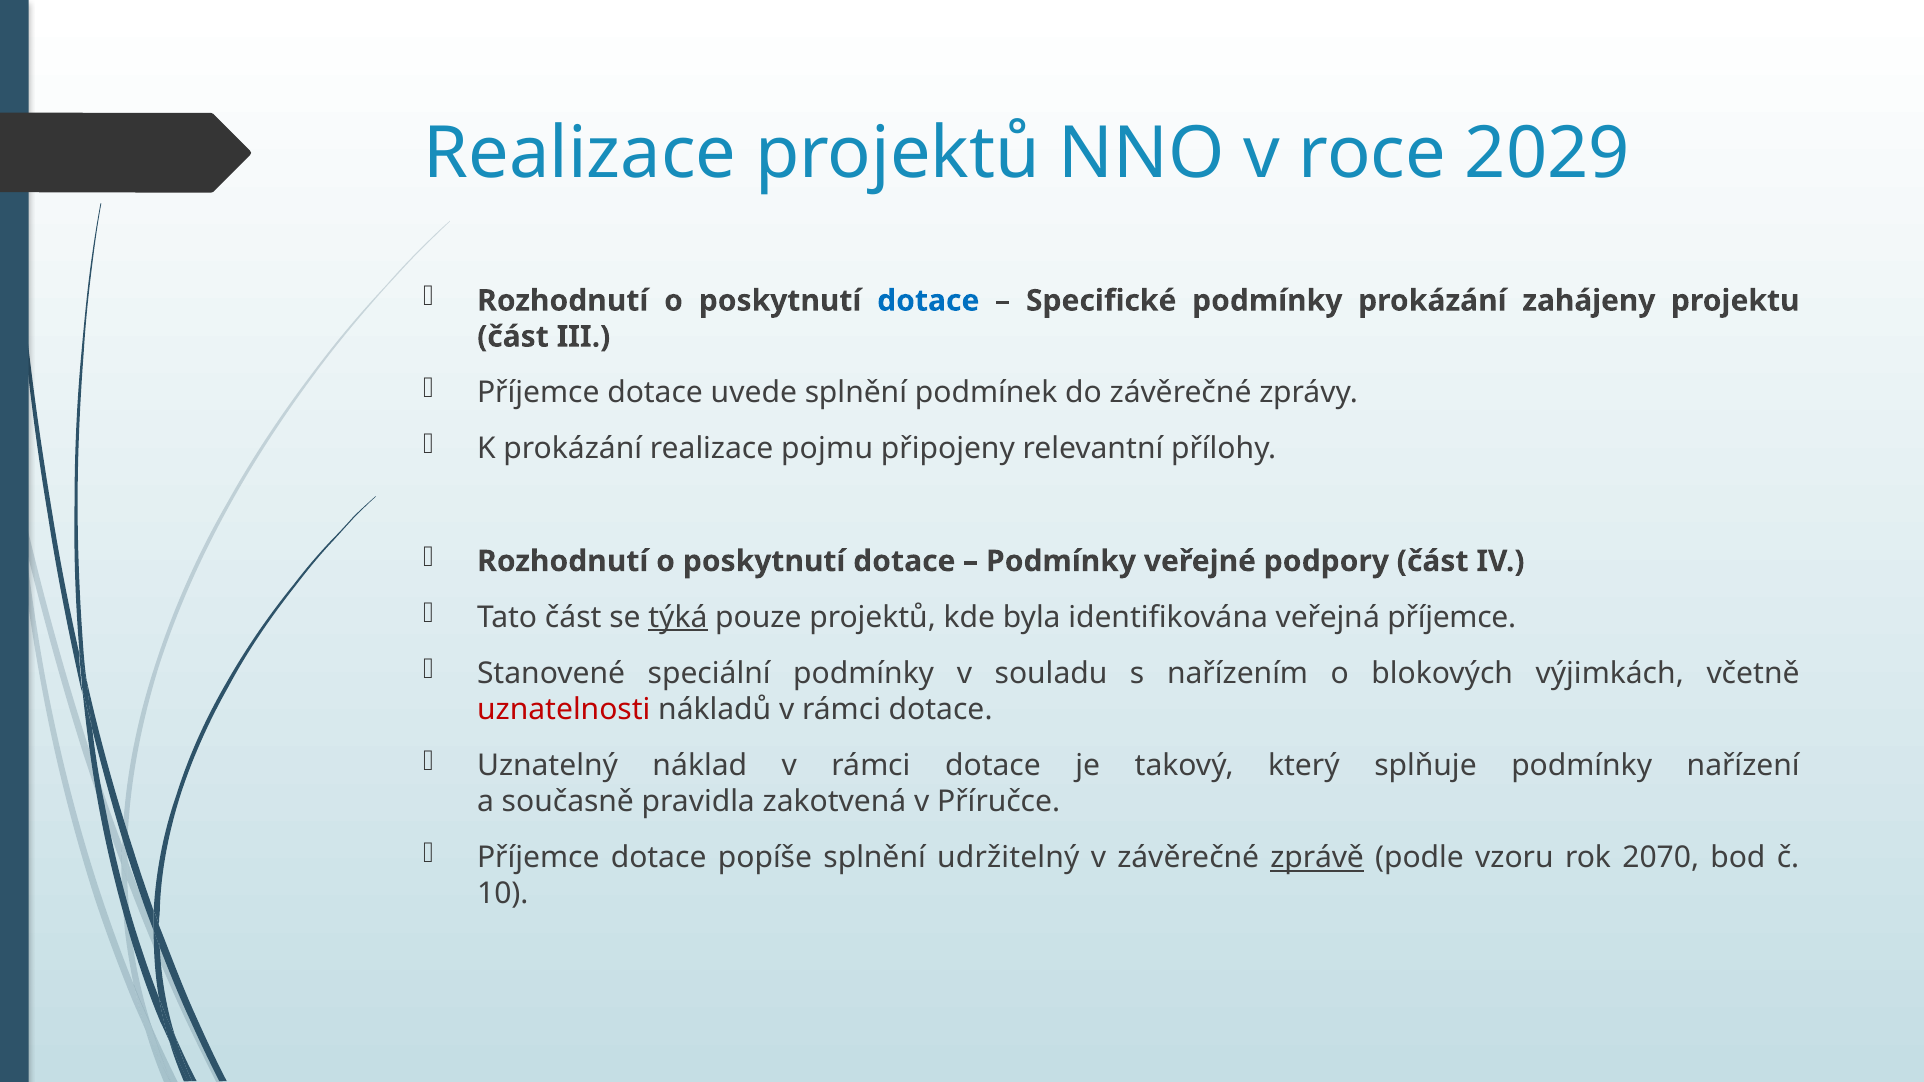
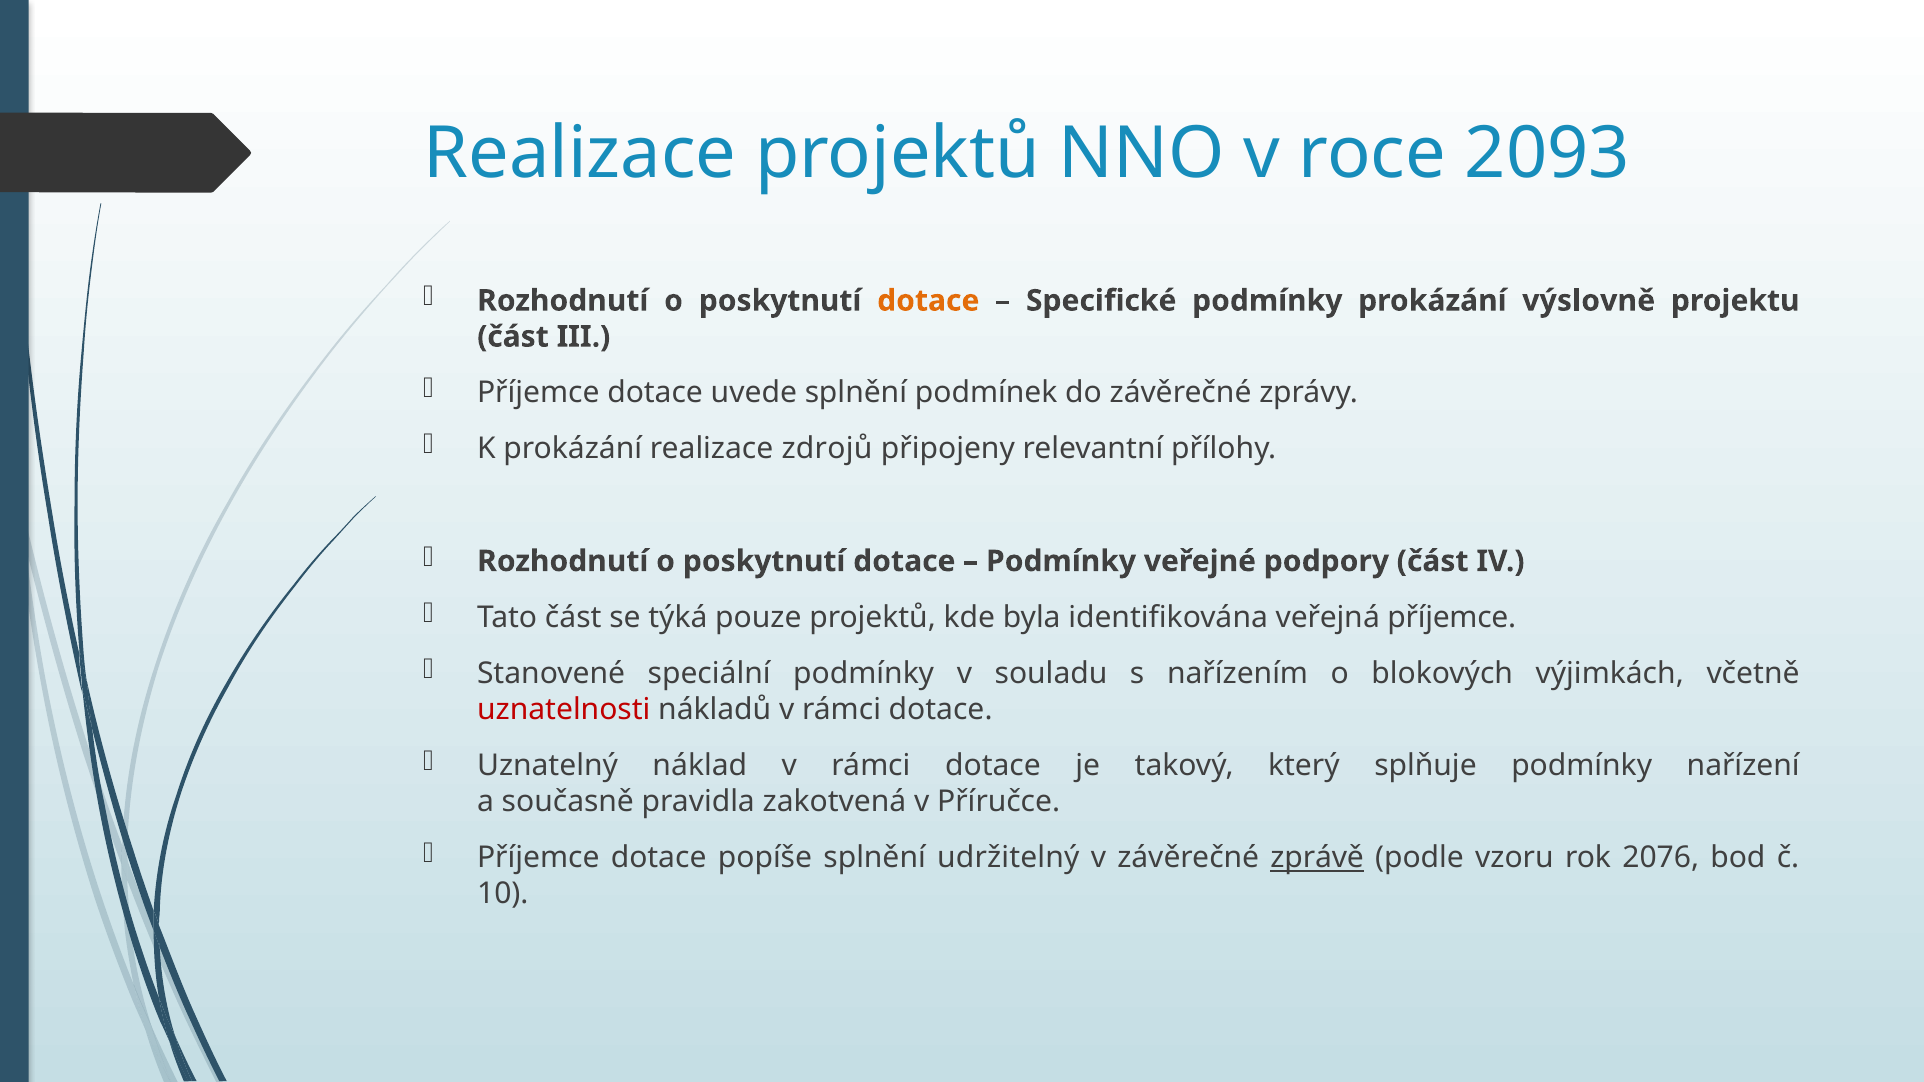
2029: 2029 -> 2093 (1547, 154)
dotace colour: blue -> orange (928, 301)
zahájeny: zahájeny -> výslovně (1589, 301)
pojmu: pojmu -> zdrojů (827, 449)
týká underline: present -> none (678, 617)
2070: 2070 -> 2076 (1661, 858)
